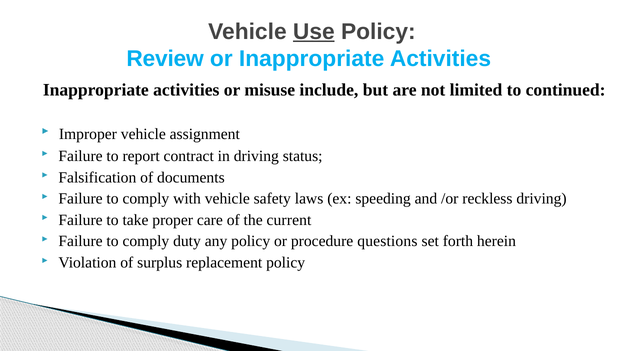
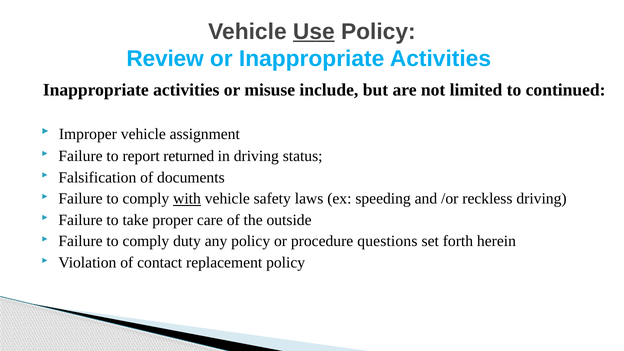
contract: contract -> returned (189, 156)
with underline: none -> present (187, 199)
current: current -> outside (289, 220)
surplus: surplus -> contact (160, 263)
